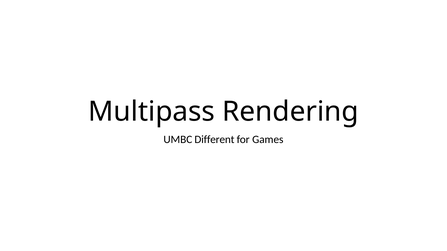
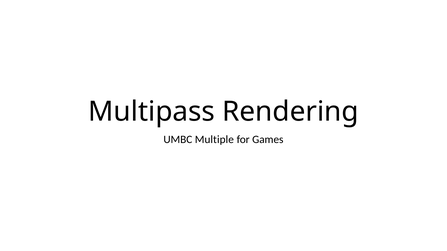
Different: Different -> Multiple (214, 140)
